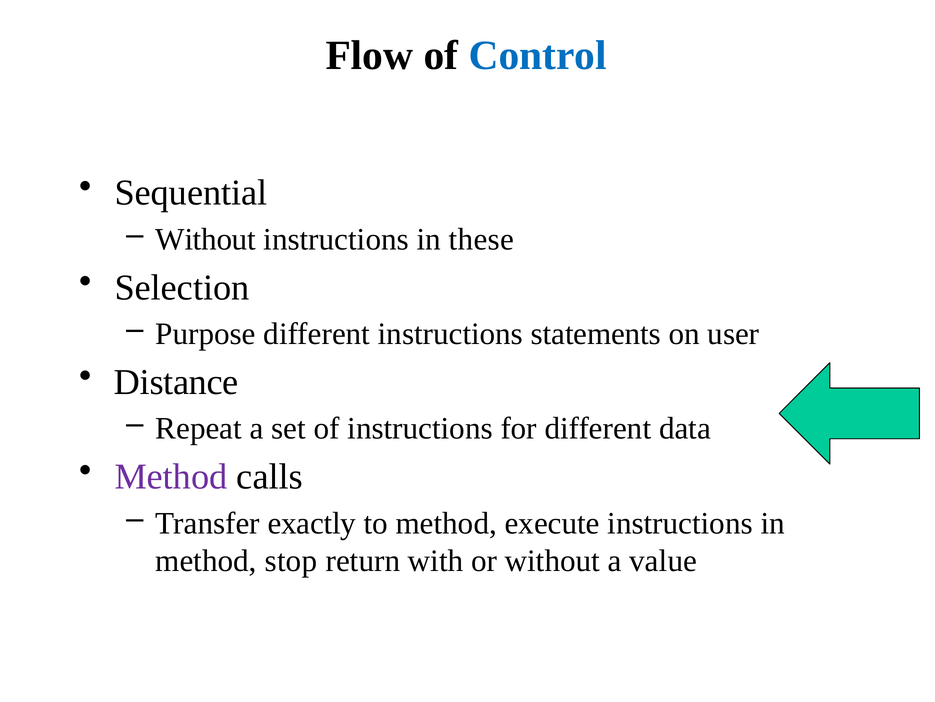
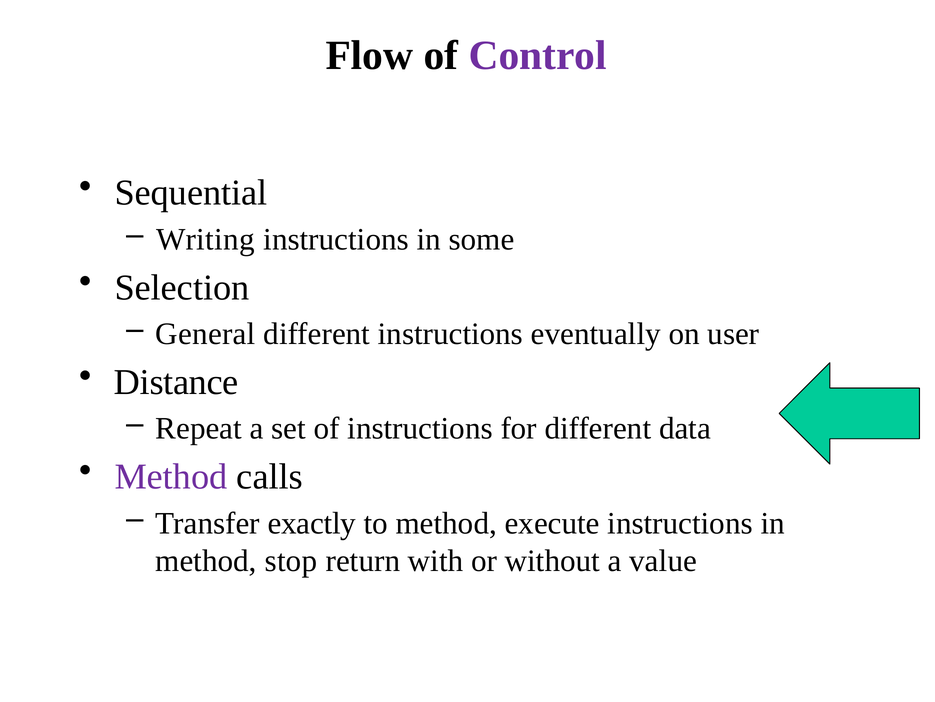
Control colour: blue -> purple (538, 56)
Without: Without -> Writing (205, 239)
these: these -> some (481, 239)
Purpose: Purpose -> General (205, 334)
statements: statements -> eventually (596, 334)
